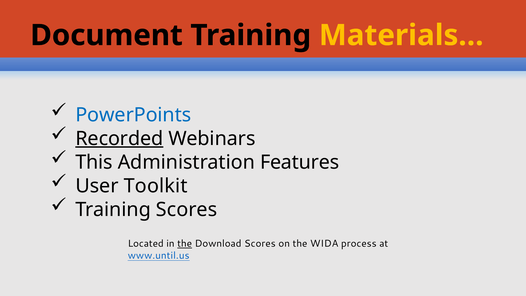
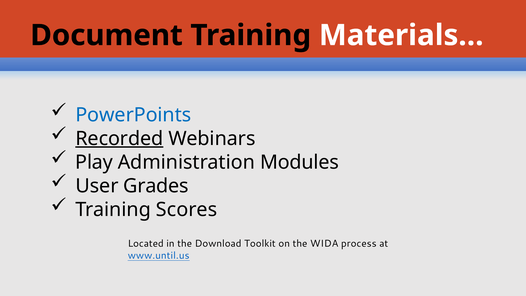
Materials… colour: yellow -> white (401, 35)
This: This -> Play (94, 162)
Features: Features -> Modules (300, 162)
Toolkit: Toolkit -> Grades (156, 186)
the underline: present -> none (185, 244)
Download Scores: Scores -> Toolkit (260, 244)
